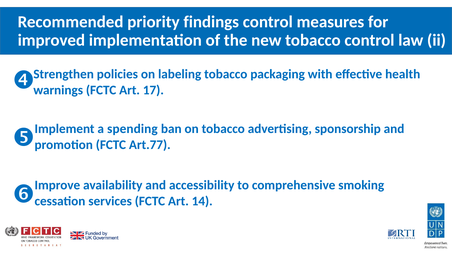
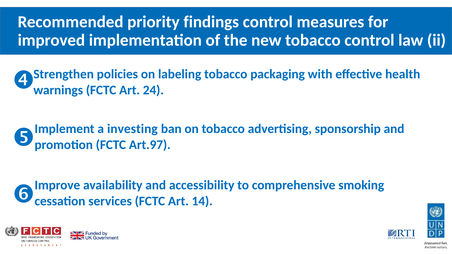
17: 17 -> 24 (153, 90)
spending: spending -> investing (132, 129)
Art.77: Art.77 -> Art.97 (150, 145)
